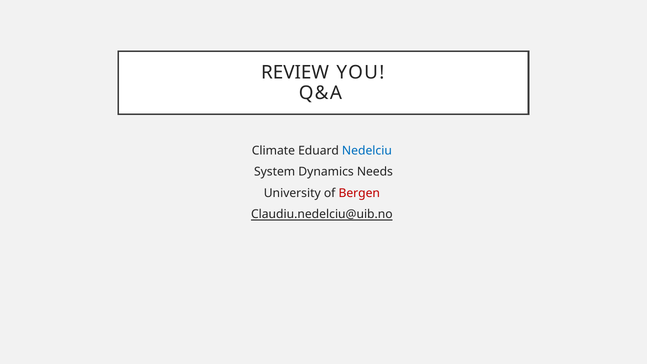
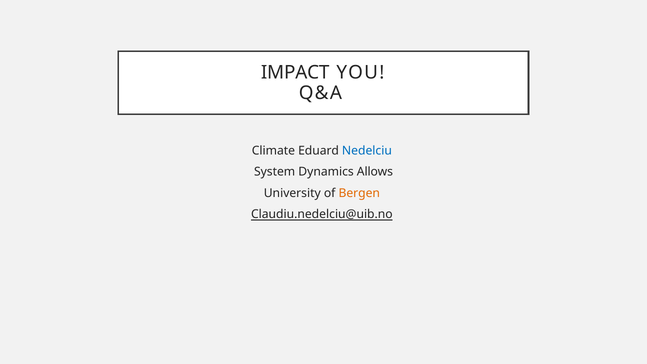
REVIEW: REVIEW -> IMPACT (295, 72)
Needs: Needs -> Allows (375, 172)
Bergen colour: red -> orange (359, 193)
